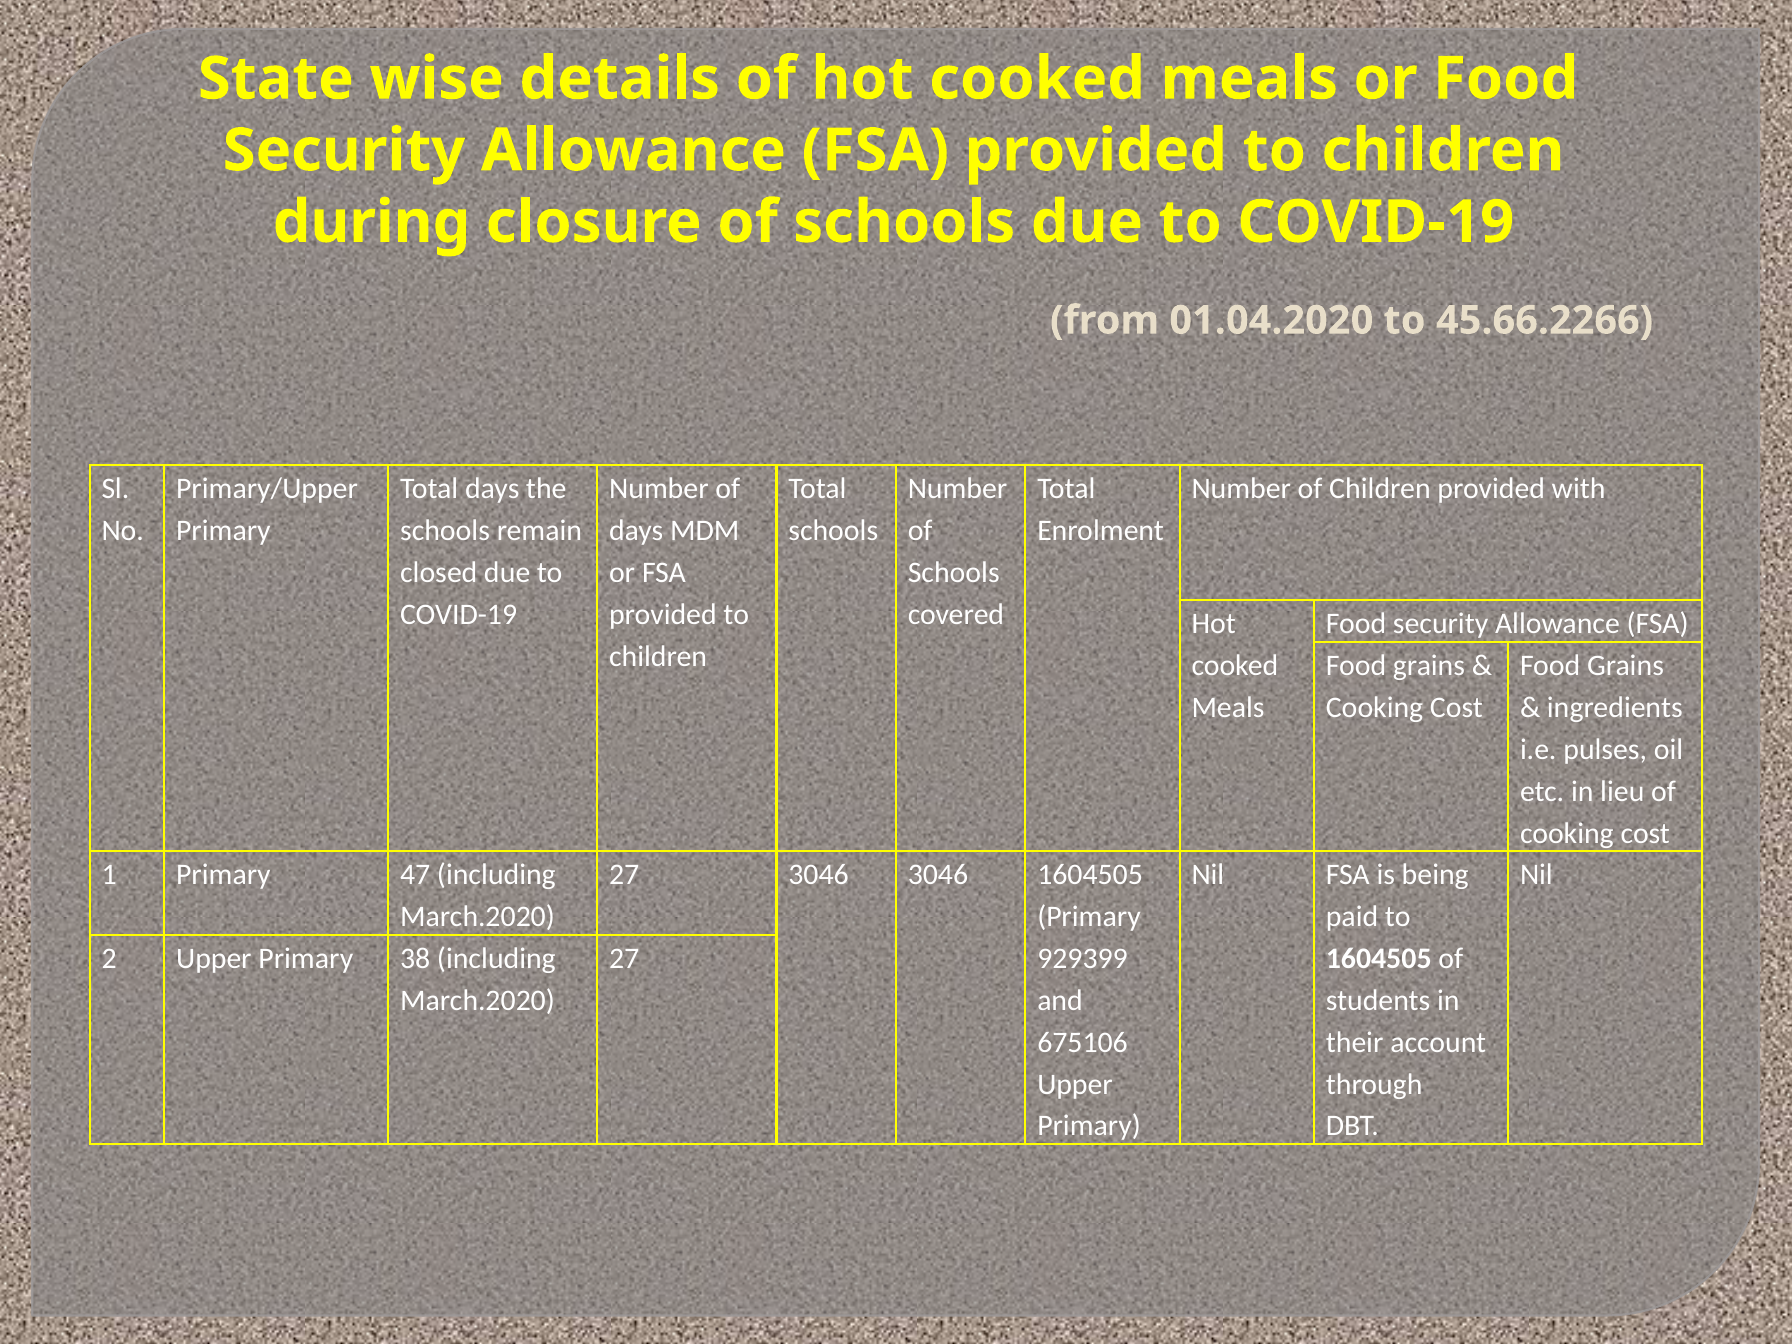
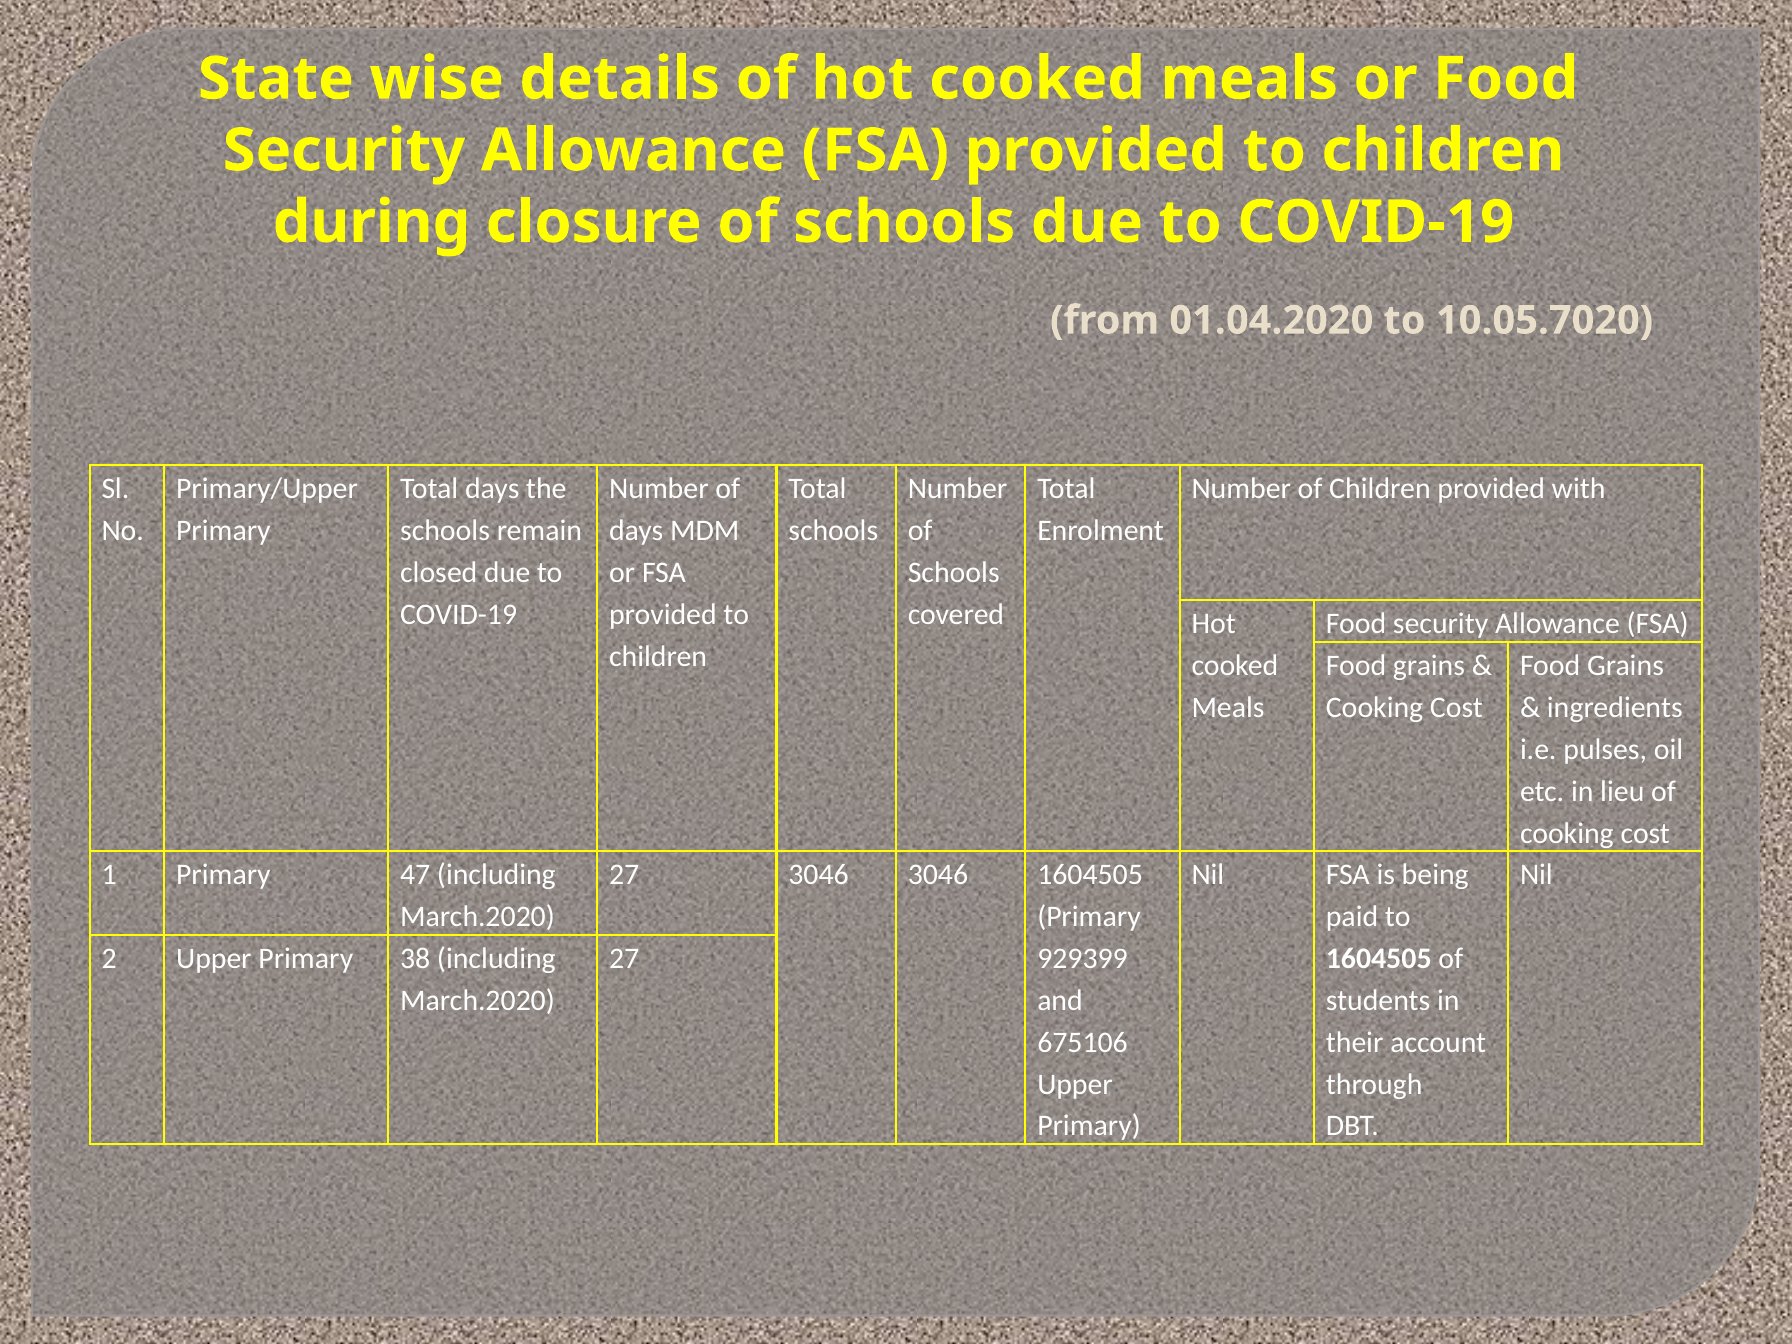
45.66.2266: 45.66.2266 -> 10.05.7020 (1545, 320)
